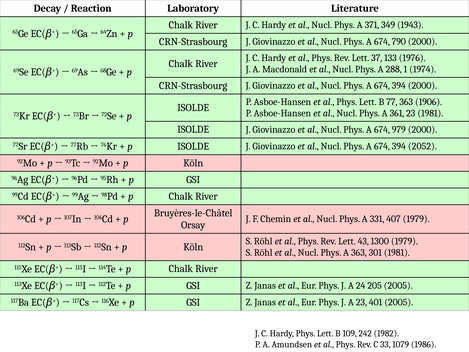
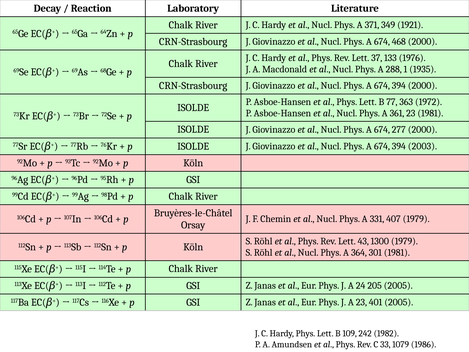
1943: 1943 -> 1921 (410, 25)
790: 790 -> 468 (399, 42)
1974: 1974 -> 1935 (423, 69)
1906: 1906 -> 1972 (429, 102)
979: 979 -> 277 (399, 129)
2052: 2052 -> 2003 (422, 146)
A 363: 363 -> 364 (359, 252)
